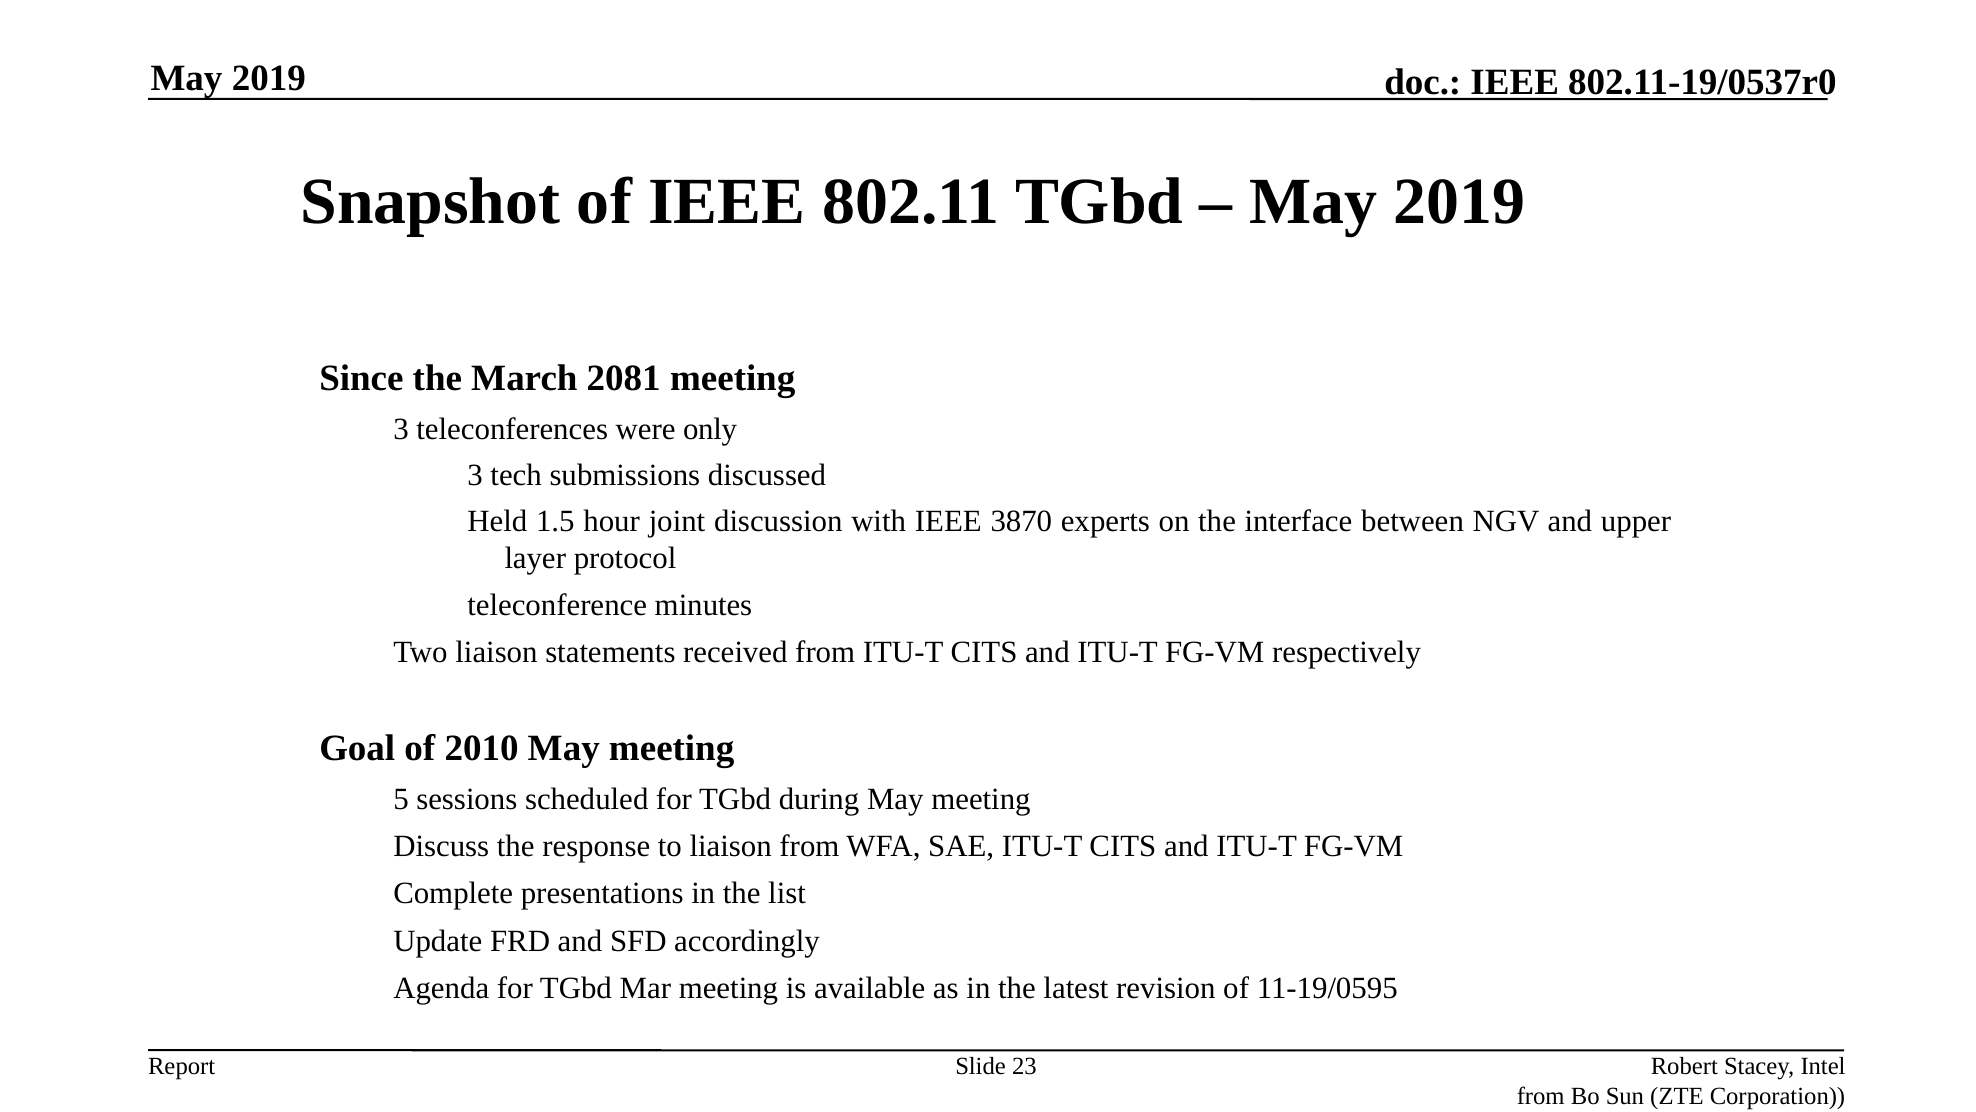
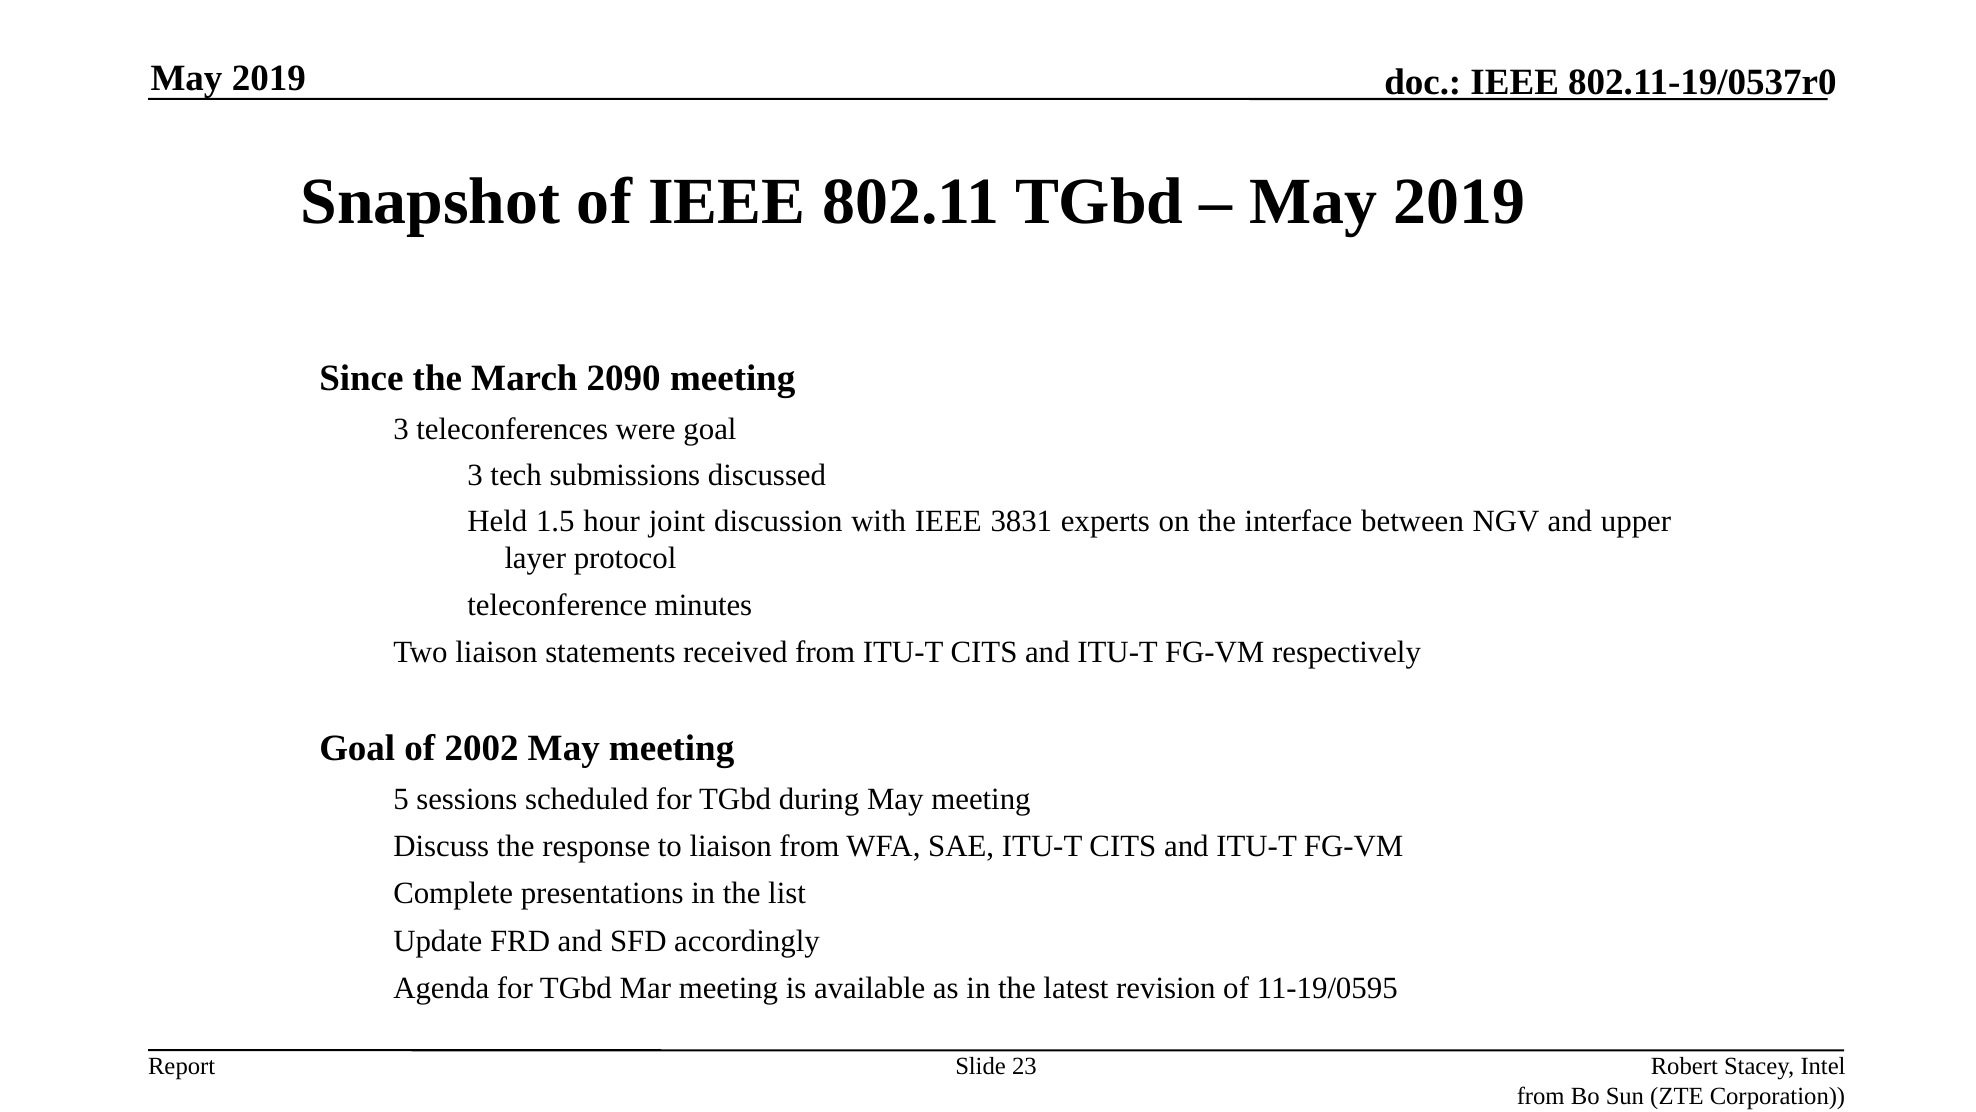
2081: 2081 -> 2090 (624, 378)
were only: only -> goal (710, 429)
3870: 3870 -> 3831 (1021, 521)
2010: 2010 -> 2002 (482, 748)
